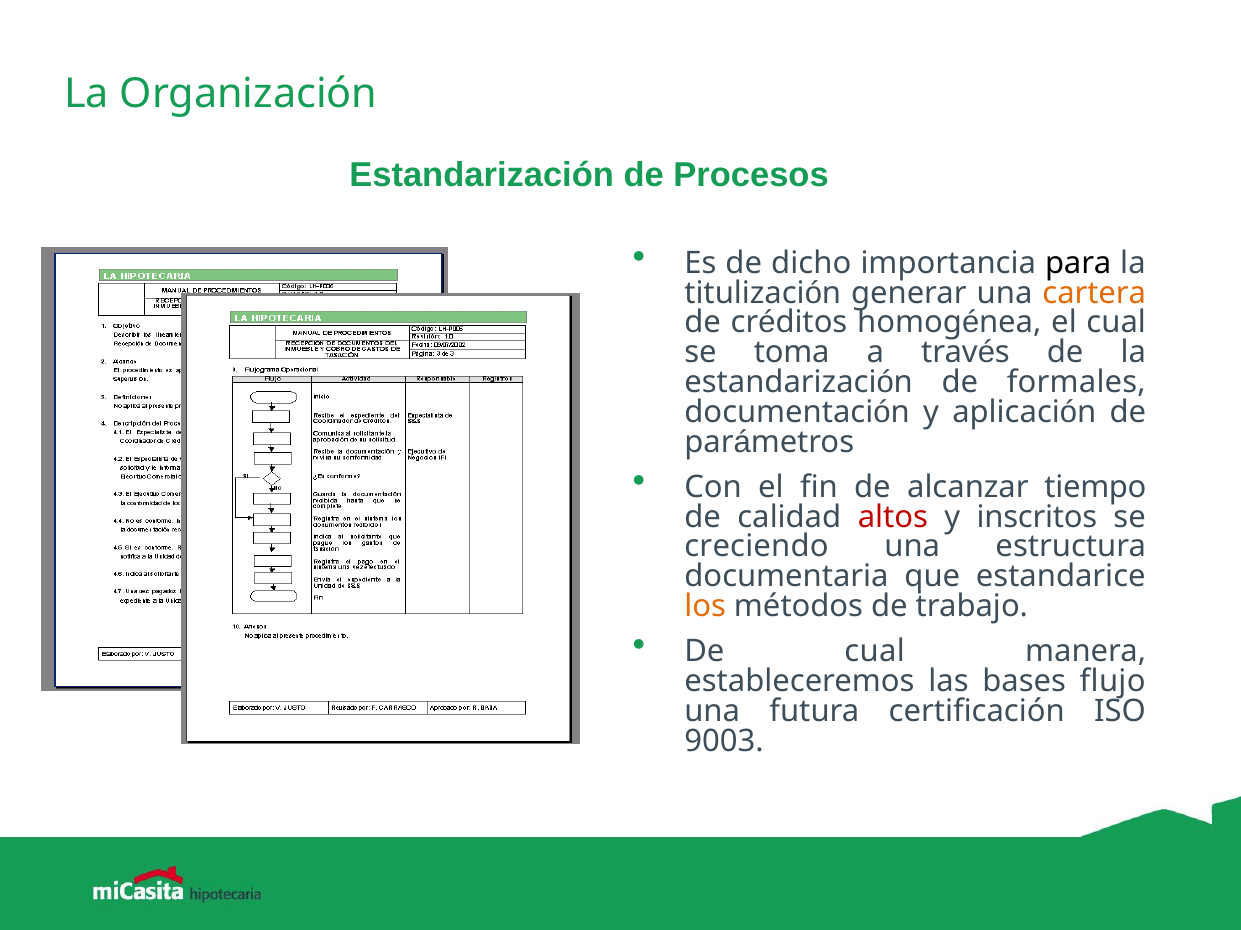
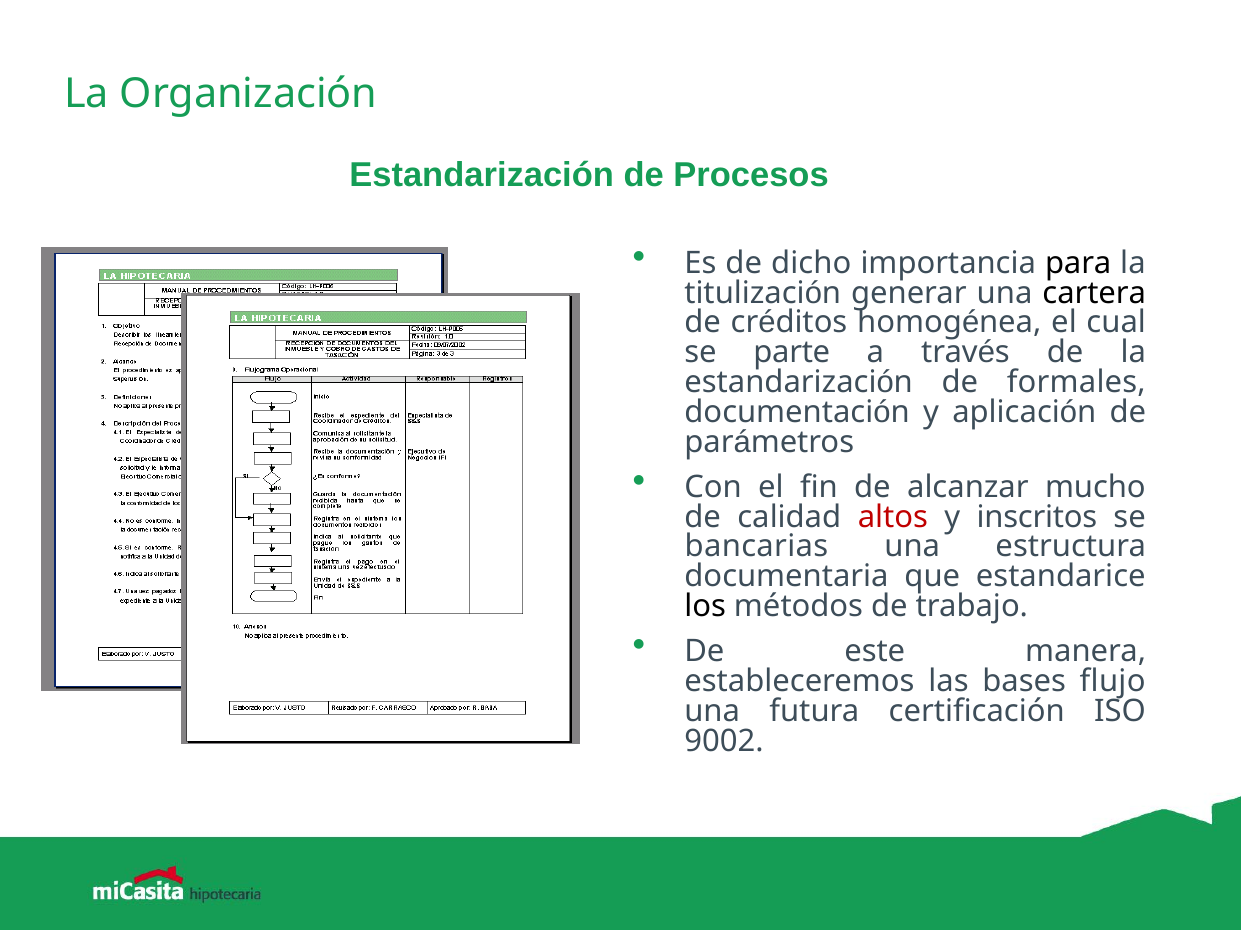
cartera colour: orange -> black (1094, 293)
toma: toma -> parte (792, 353)
tiempo: tiempo -> mucho (1095, 487)
creciendo: creciendo -> bancarias (756, 547)
los colour: orange -> black (705, 607)
De cual: cual -> este (875, 652)
9003: 9003 -> 9002 (724, 741)
